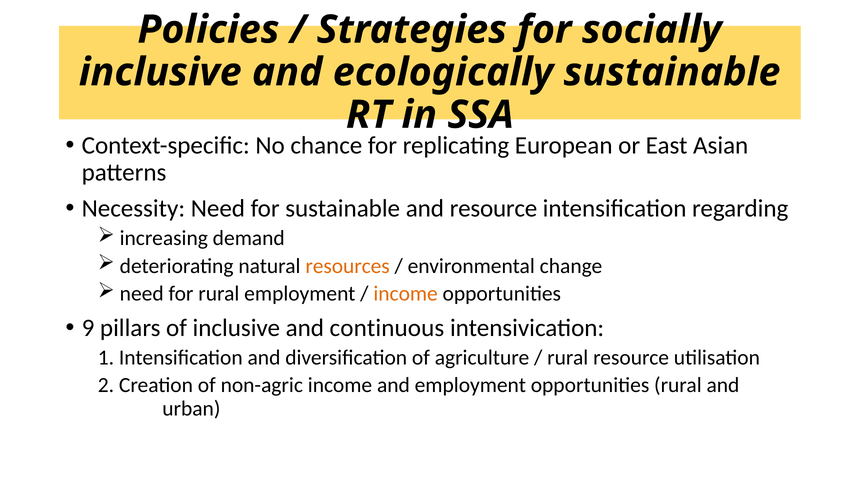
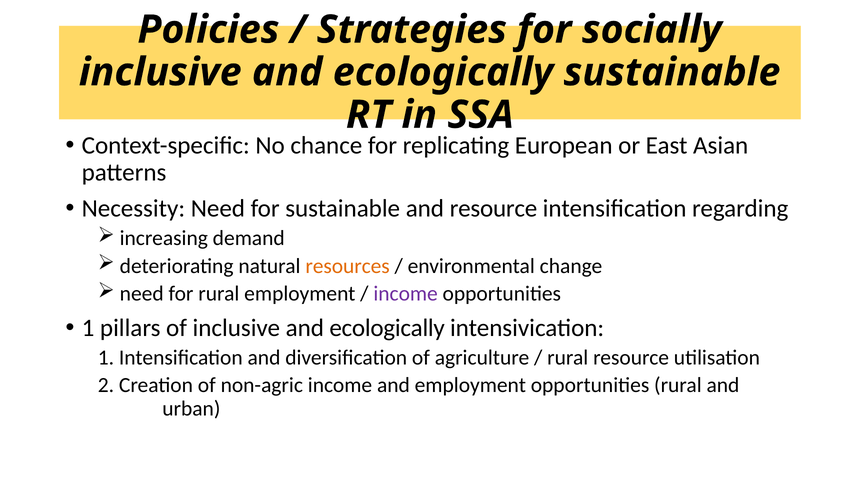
income colour: orange -> purple (406, 294)
9: 9 -> 1 (88, 328)
of inclusive and continuous: continuous -> ecologically (387, 328)
